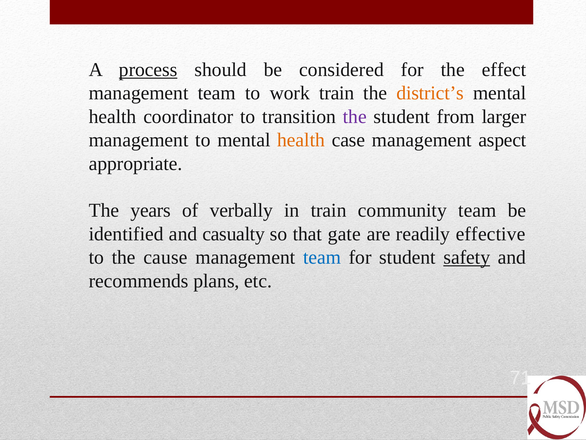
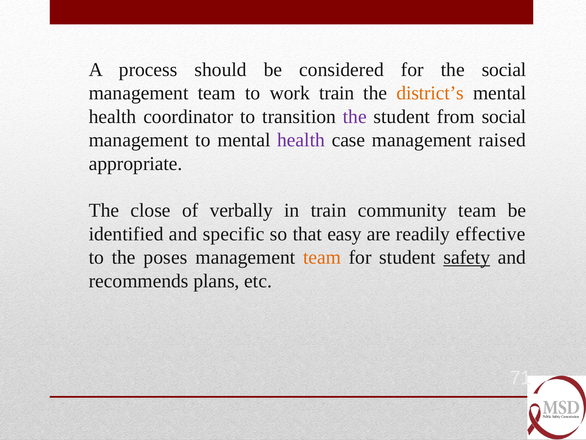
process underline: present -> none (148, 70)
the effect: effect -> social (504, 70)
from larger: larger -> social (504, 117)
health colour: orange -> purple (301, 140)
aspect: aspect -> raised (502, 140)
years: years -> close (151, 210)
casualty: casualty -> specific (234, 234)
gate: gate -> easy (344, 234)
cause: cause -> poses (165, 257)
team colour: blue -> orange (322, 257)
